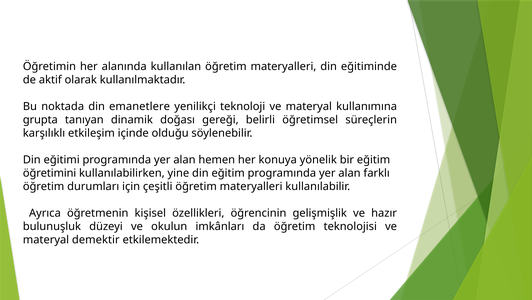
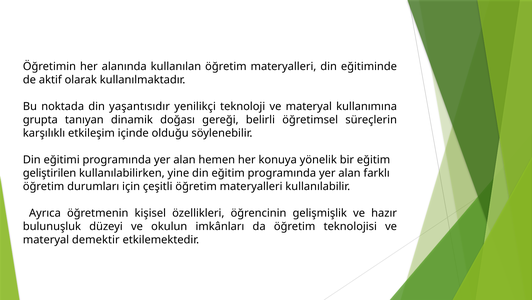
emanetlere: emanetlere -> yaşantısıdır (140, 106)
öğretimini: öğretimini -> geliştirilen (50, 173)
